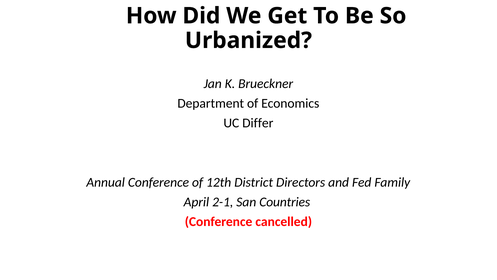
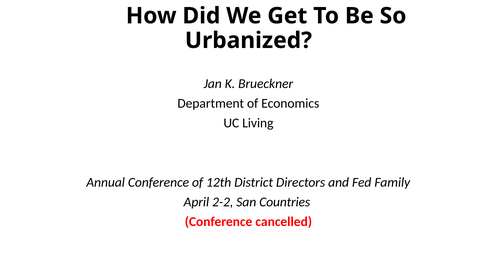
Differ: Differ -> Living (258, 123)
2-1: 2-1 -> 2-2 (223, 202)
